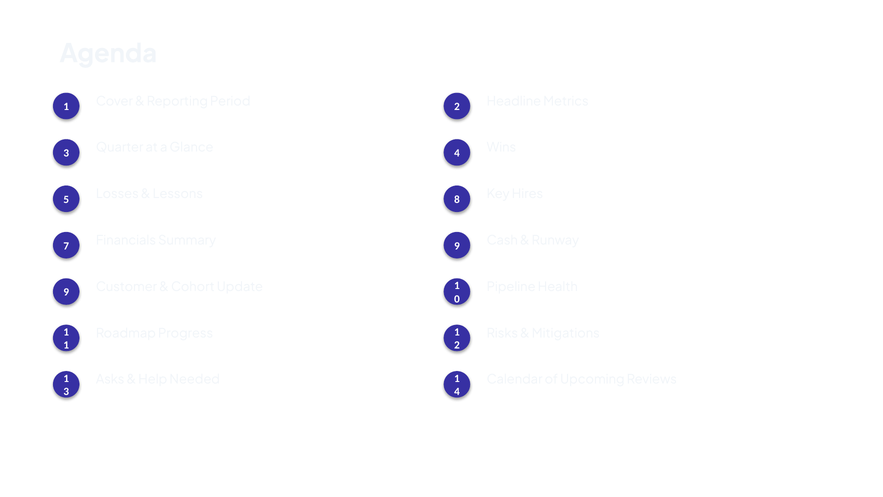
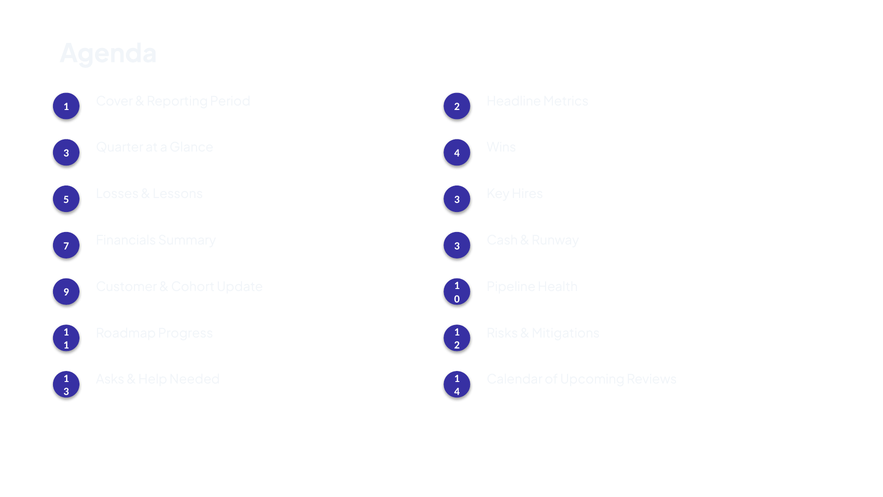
Lessons 8: 8 -> 3 (457, 199)
Summary 9: 9 -> 3 (457, 246)
